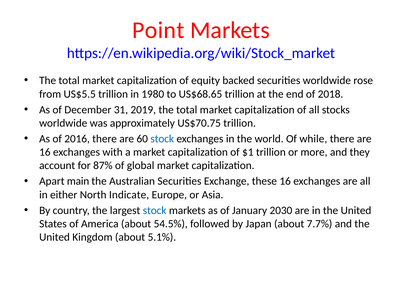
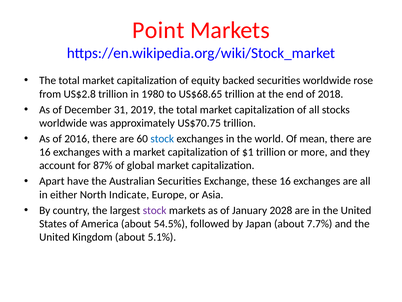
US$5.5: US$5.5 -> US$2.8 (80, 94)
while: while -> mean (313, 139)
main: main -> have (78, 181)
stock colour: blue -> purple (155, 210)
2030: 2030 -> 2028 (281, 210)
